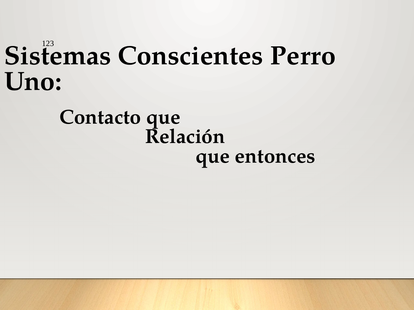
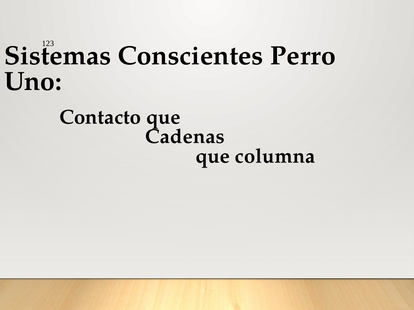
Relación: Relación -> Cadenas (185, 137)
entonces: entonces -> columna (275, 156)
